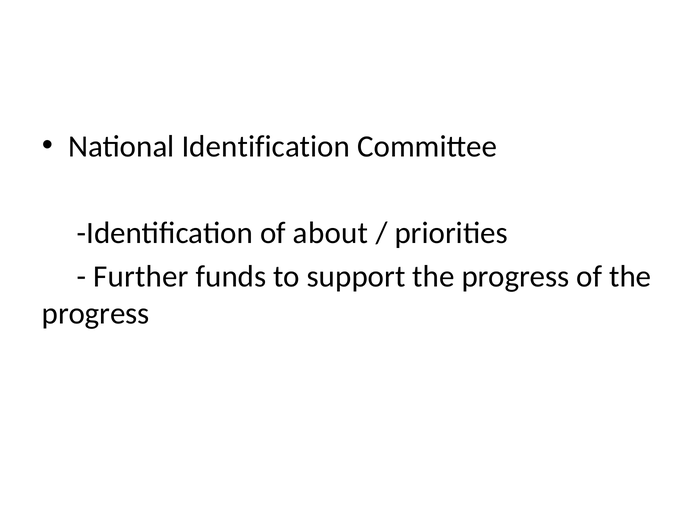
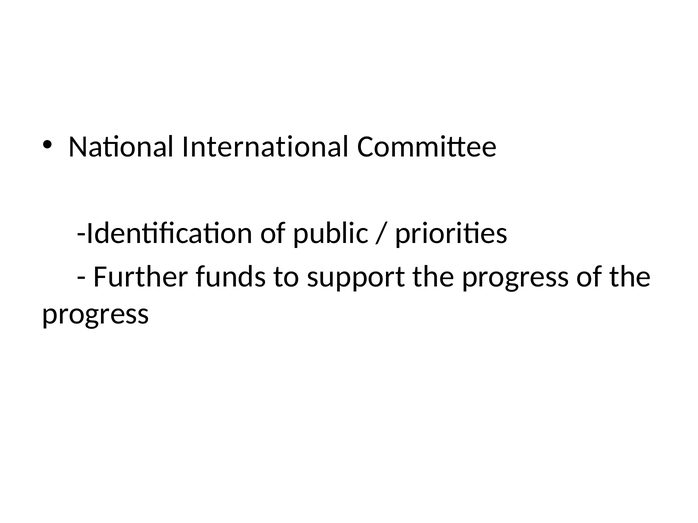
National Identification: Identification -> International (266, 146)
about: about -> public (331, 233)
